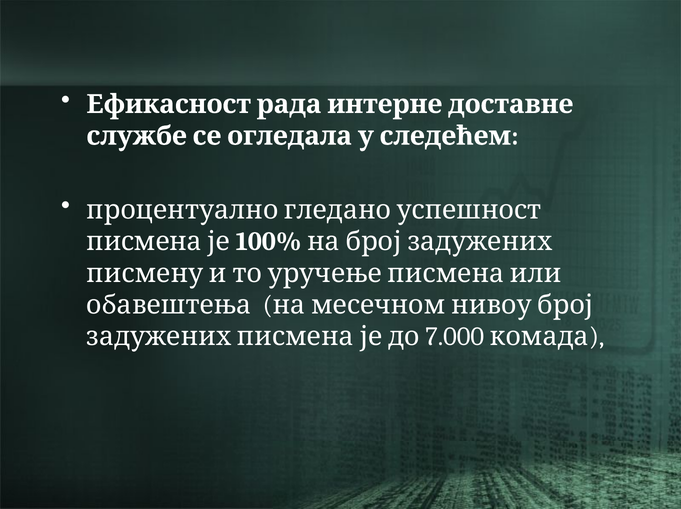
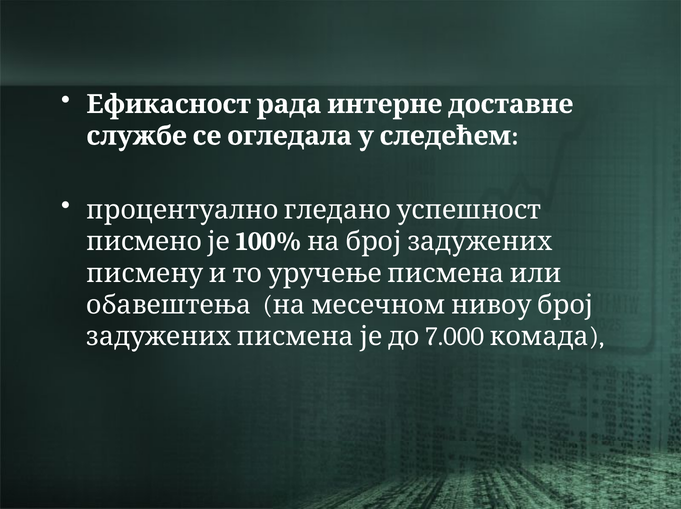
писмена: писмена -> писмено (144, 242)
